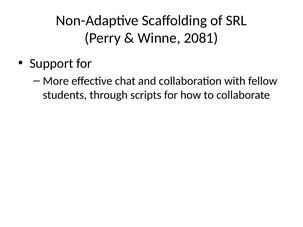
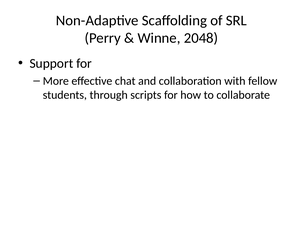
2081: 2081 -> 2048 (201, 38)
